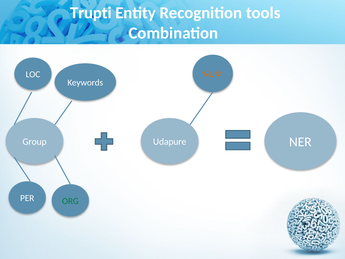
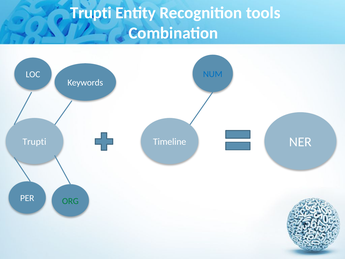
NUM colour: orange -> blue (213, 74)
Group: Group -> Trupti (34, 142)
Udapure: Udapure -> Timeline (170, 142)
